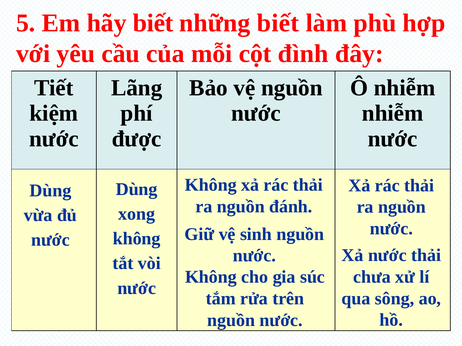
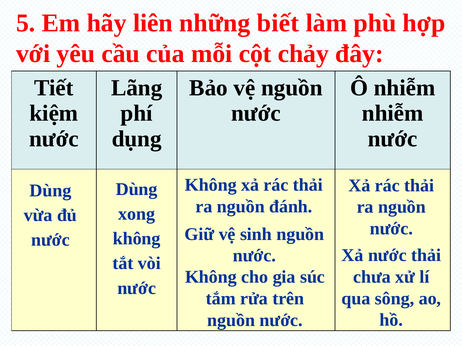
hãy biết: biết -> liên (153, 23)
đình: đình -> chảy (303, 54)
được: được -> dụng (137, 139)
